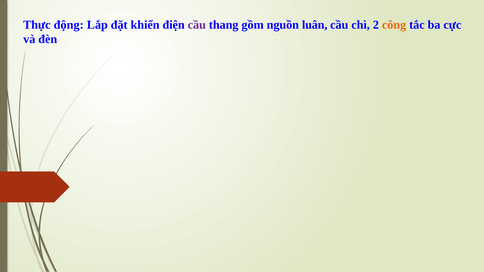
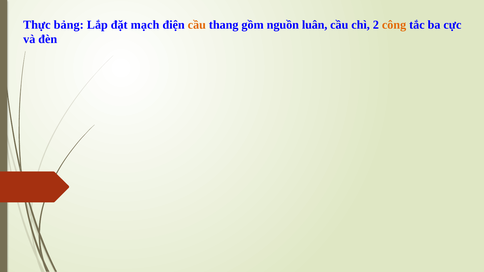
động: động -> bảng (69, 25)
khiển: khiển -> mạch (145, 25)
cầu colour: purple -> orange (197, 25)
